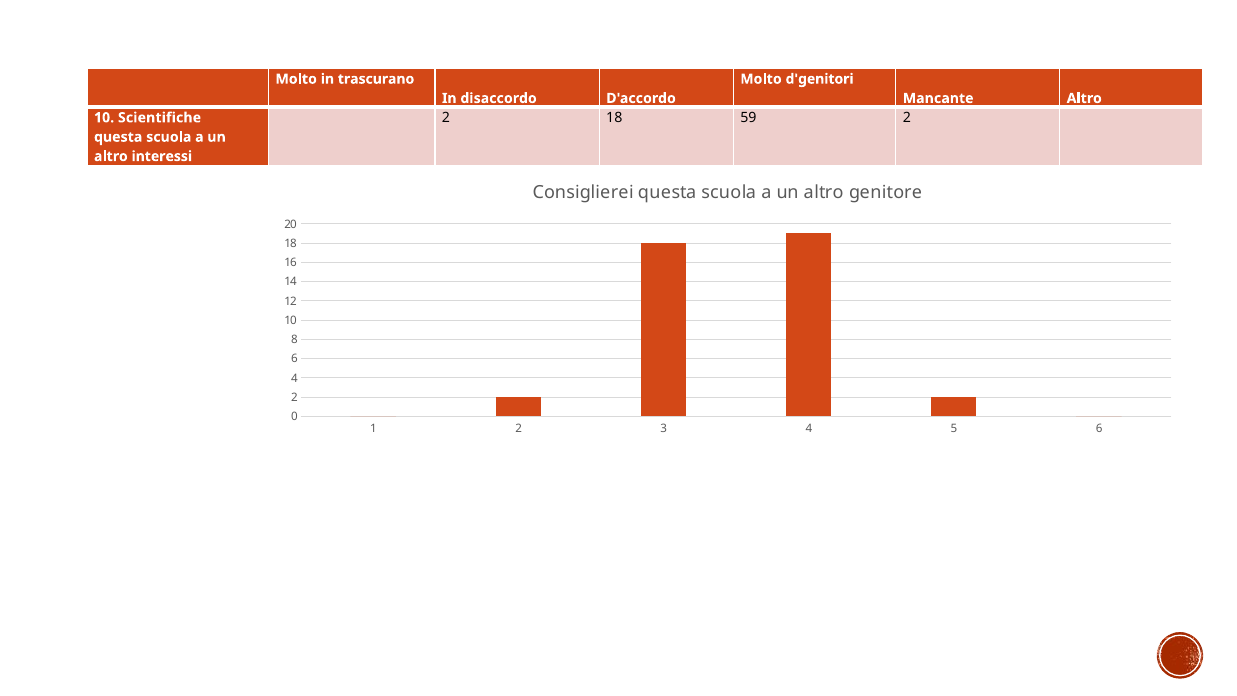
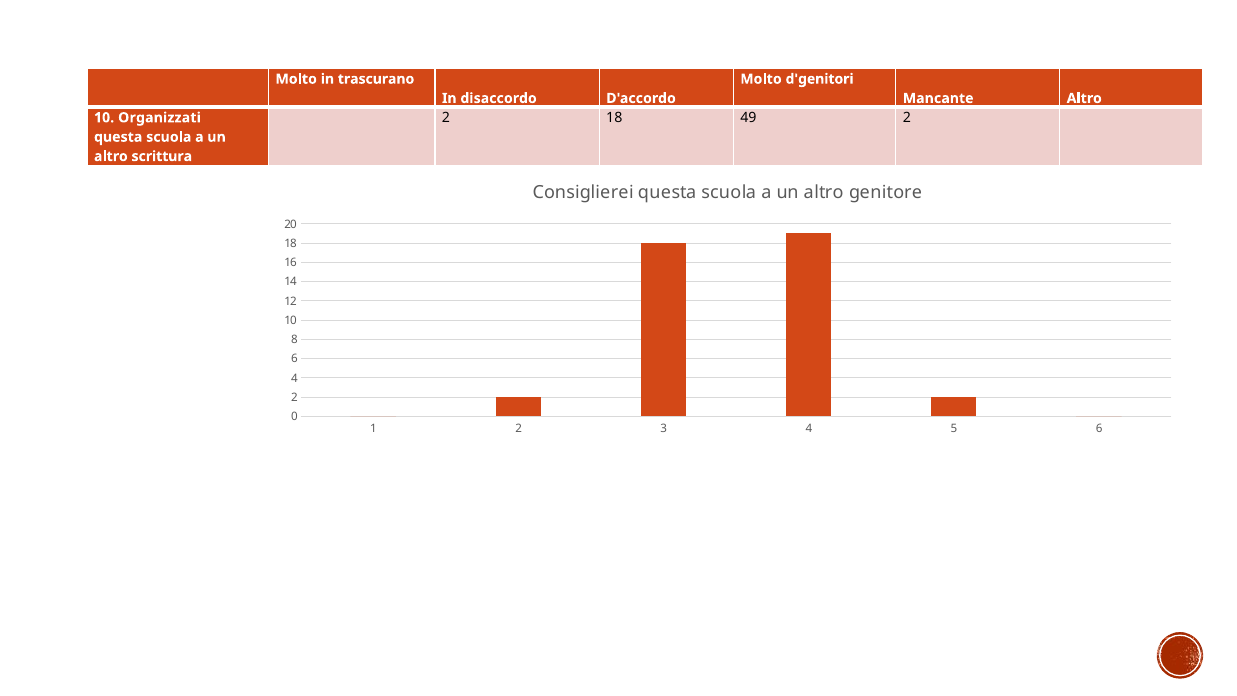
59: 59 -> 49 (748, 118)
Scientifiche: Scientifiche -> Organizzati (159, 118)
interessi: interessi -> scrittura (162, 156)
